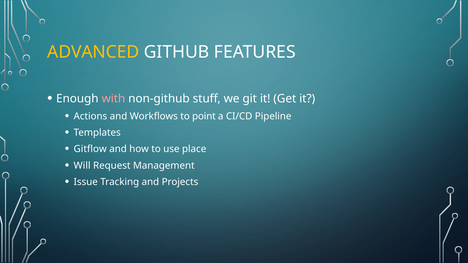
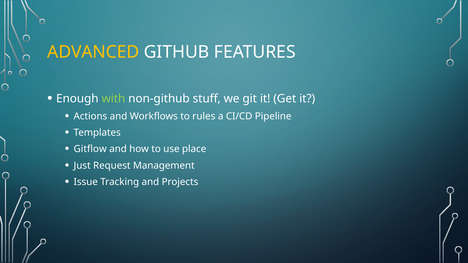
with colour: pink -> light green (113, 99)
point: point -> rules (204, 116)
Will: Will -> Just (82, 166)
